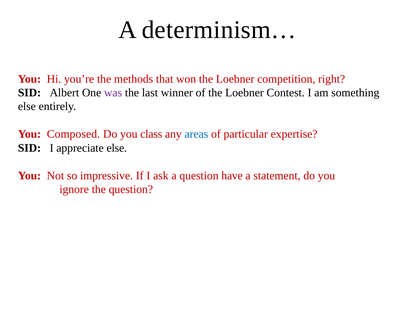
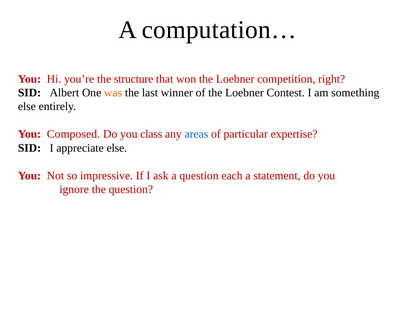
determinism…: determinism… -> computation… (219, 30)
methods: methods -> structure (134, 79)
was colour: purple -> orange (113, 93)
have: have -> each (232, 176)
